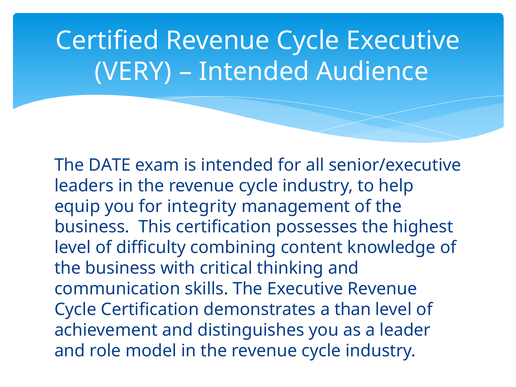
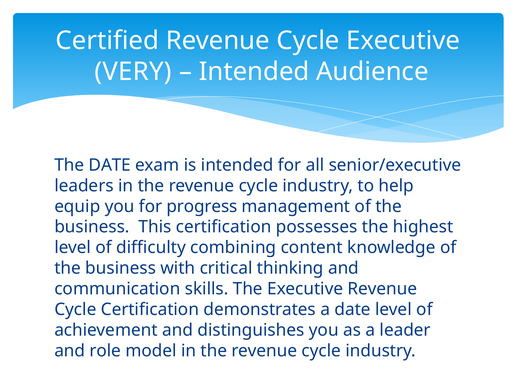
integrity: integrity -> progress (202, 206)
a than: than -> date (353, 310)
